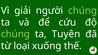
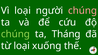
Vì giải: giải -> loại (23, 11)
chúng colour: light green -> pink (83, 11)
Tuyên: Tuyên -> Tháng (66, 34)
